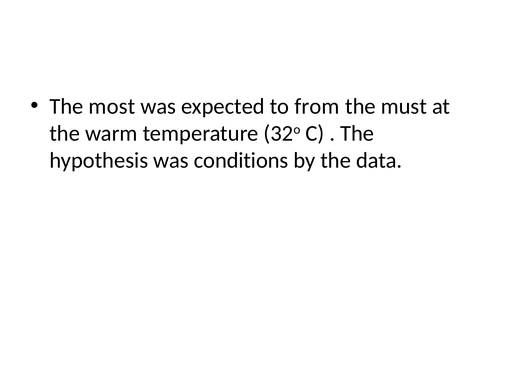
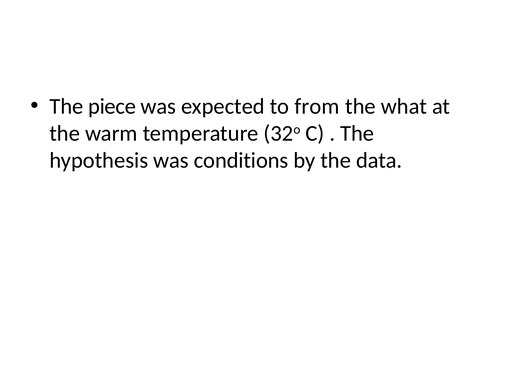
most: most -> piece (112, 106)
must: must -> what (404, 106)
